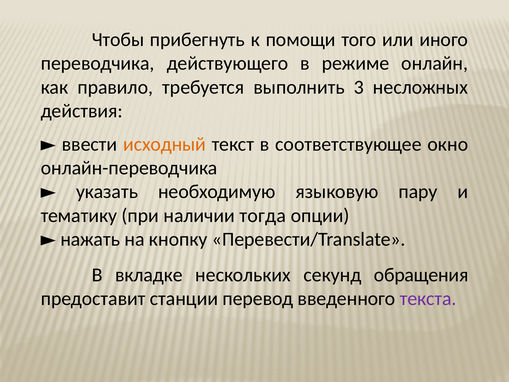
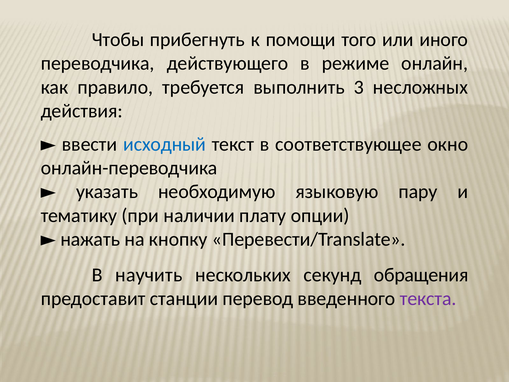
исходный colour: orange -> blue (165, 144)
тогда: тогда -> плату (263, 215)
вкладке: вкладке -> научить (149, 275)
